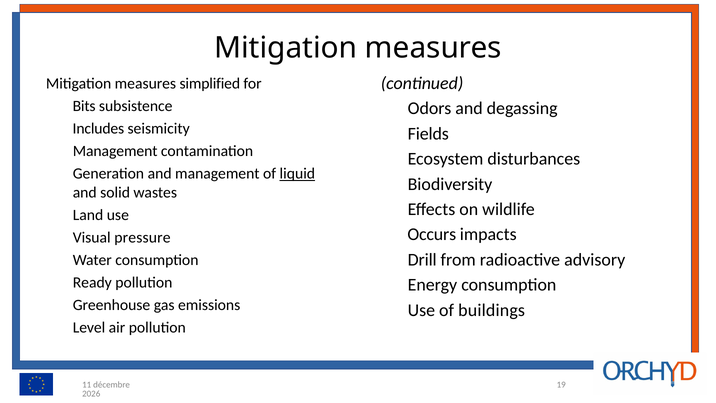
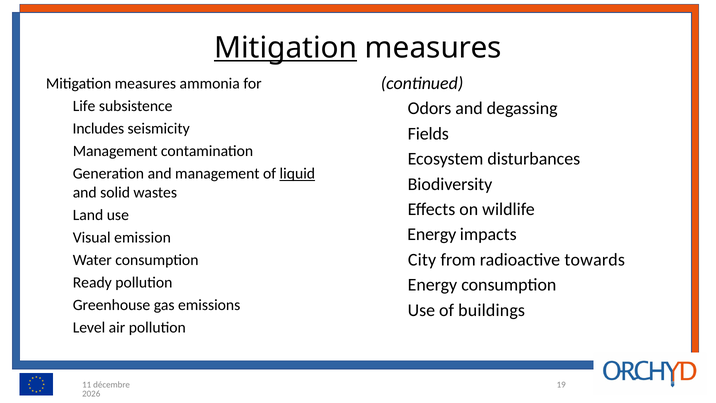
Mitigation underline: none -> present (286, 48)
simplified: simplified -> ammonia (210, 84)
Bits: Bits -> Life (84, 106)
Occurs: Occurs -> Energy (432, 234)
pressure: pressure -> emission (143, 237)
Drill: Drill -> City (422, 260)
advisory: advisory -> towards (595, 260)
